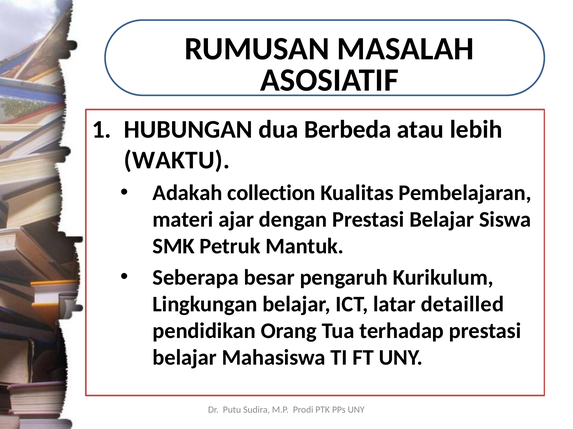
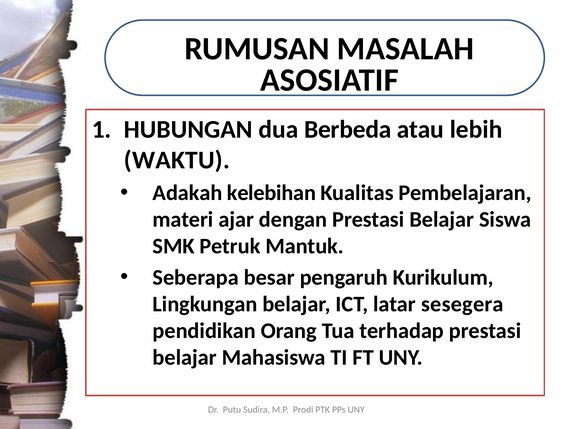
collection: collection -> kelebihan (271, 193)
detailled: detailled -> sesegera (462, 305)
